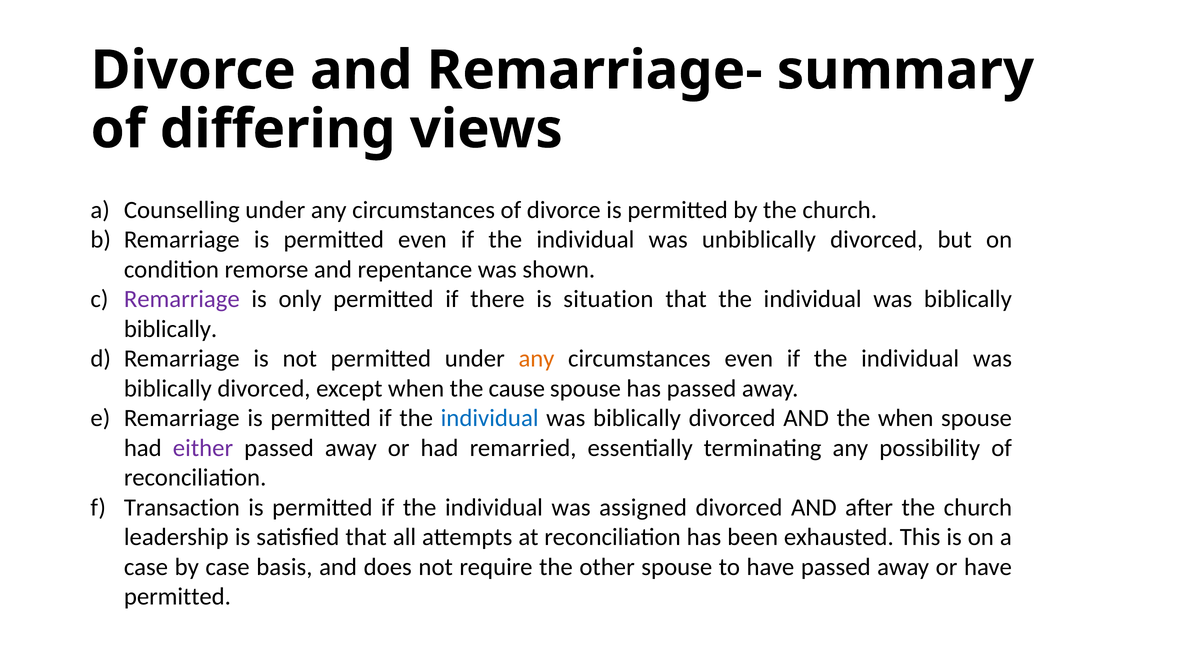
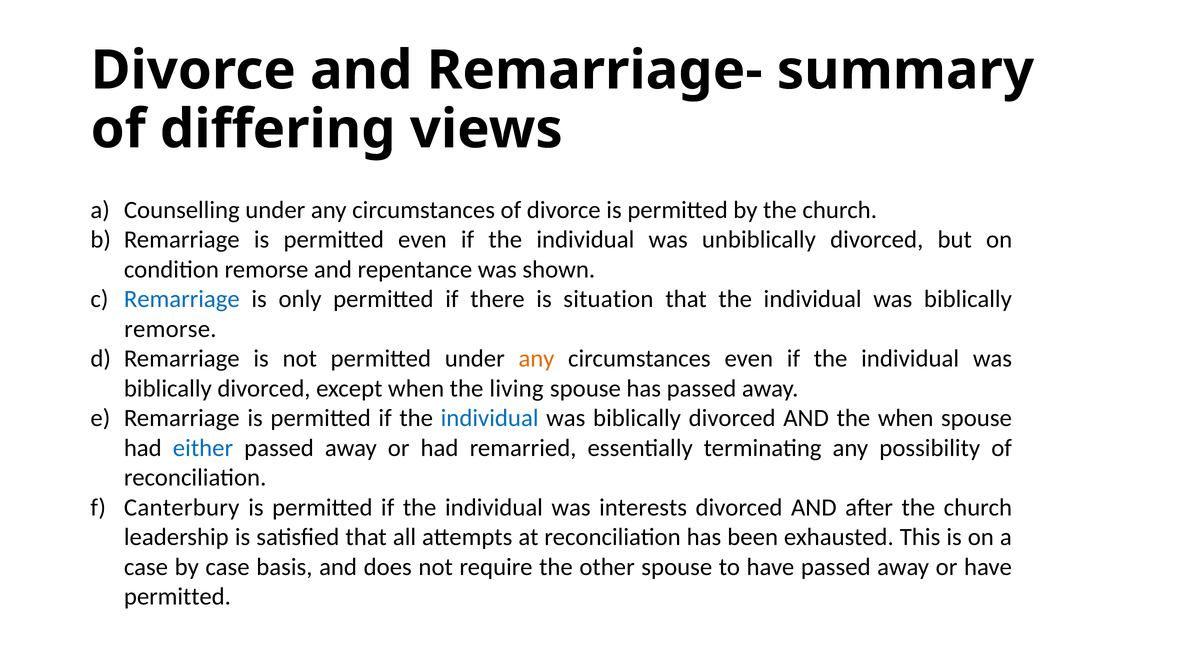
Remarriage colour: purple -> blue (182, 299)
biblically: biblically -> remorse (170, 329)
cause: cause -> living (517, 388)
either colour: purple -> blue (203, 448)
Transaction: Transaction -> Canterbury (182, 507)
assigned: assigned -> interests (643, 507)
